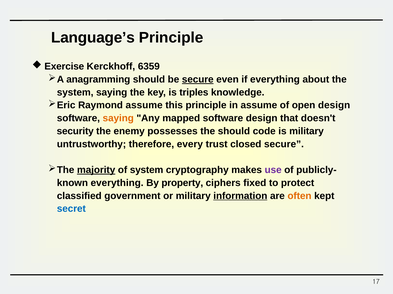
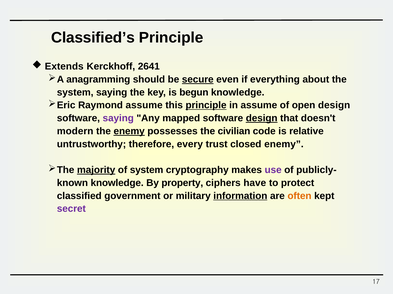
Language’s: Language’s -> Classified’s (93, 38)
Exercise: Exercise -> Extends (64, 67)
6359: 6359 -> 2641 (149, 67)
triples: triples -> begun (194, 93)
principle underline: none -> present (206, 106)
saying colour: orange -> purple (118, 118)
design underline: none -> present (262, 118)
security: security -> modern (75, 131)
enemy underline: none -> present (129, 131)
the should: should -> civilian (234, 131)
is military: military -> relative (306, 131)
closed secure: secure -> enemy (284, 144)
everything: everything -> knowledge (117, 183)
fixed: fixed -> have (255, 183)
secret colour: blue -> purple (71, 209)
